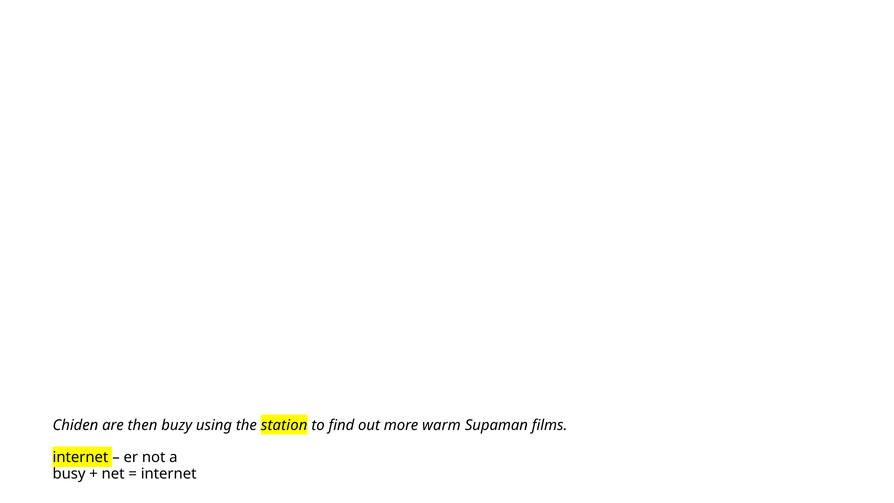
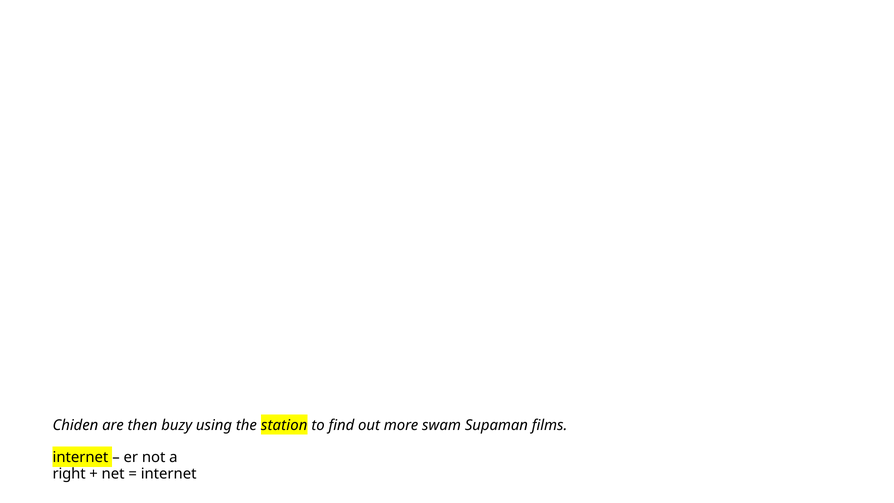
warm: warm -> swam (441, 425)
busy: busy -> right (69, 473)
